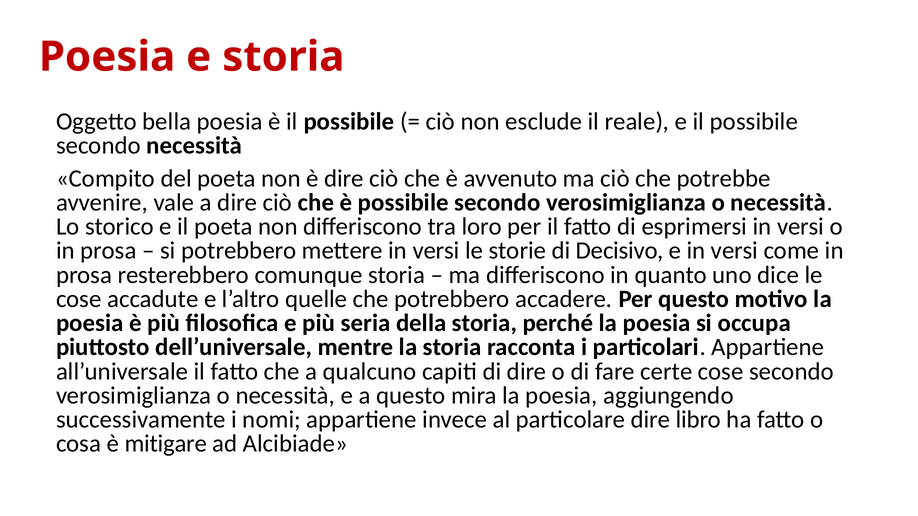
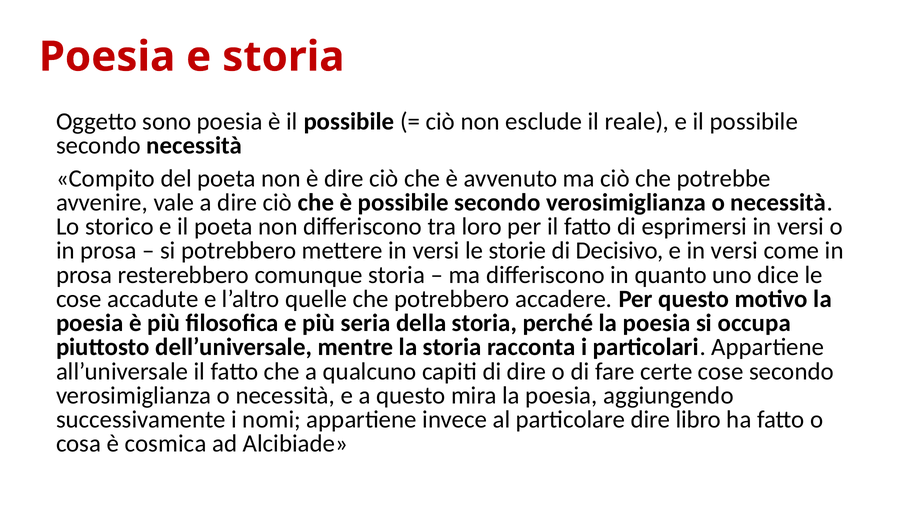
bella: bella -> sono (167, 122)
mitigare: mitigare -> cosmica (166, 444)
